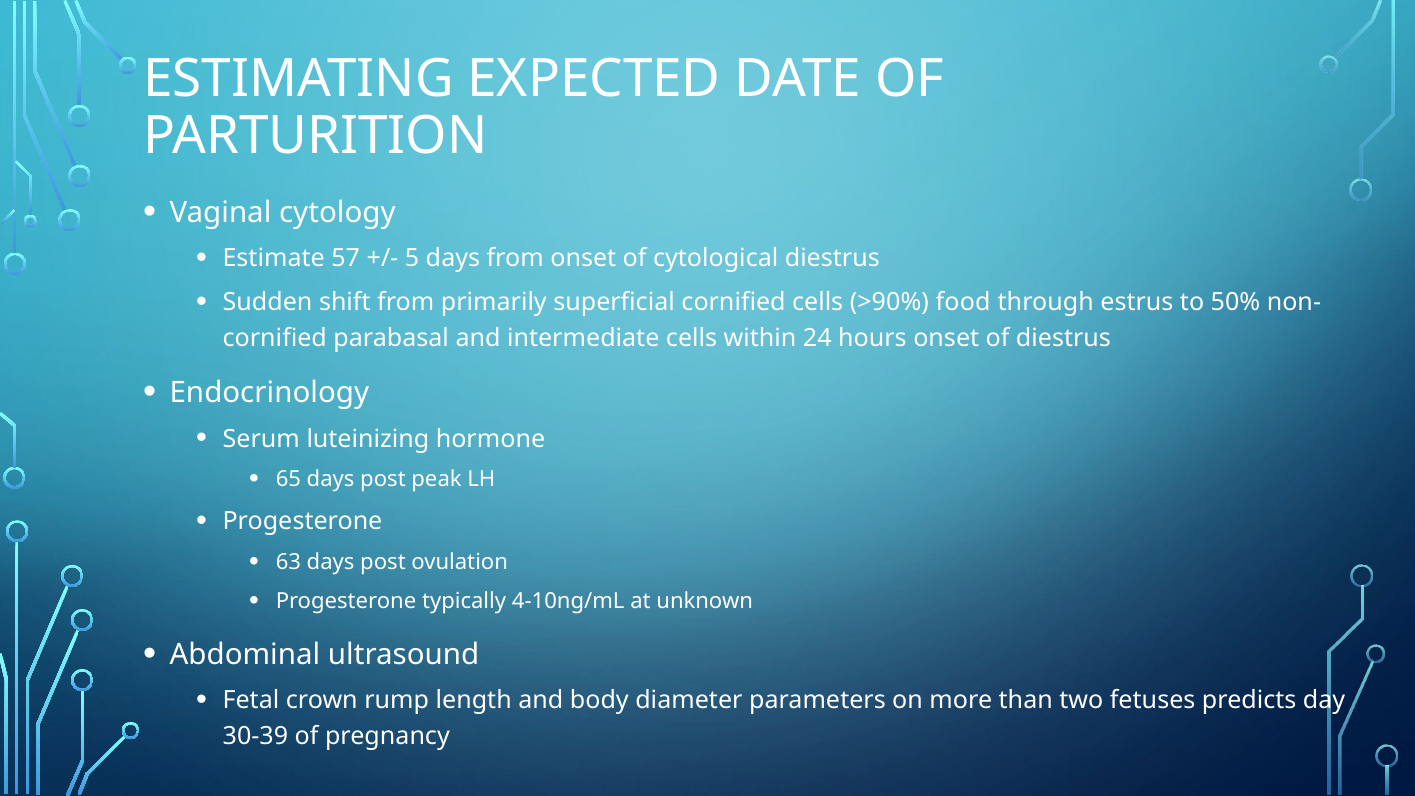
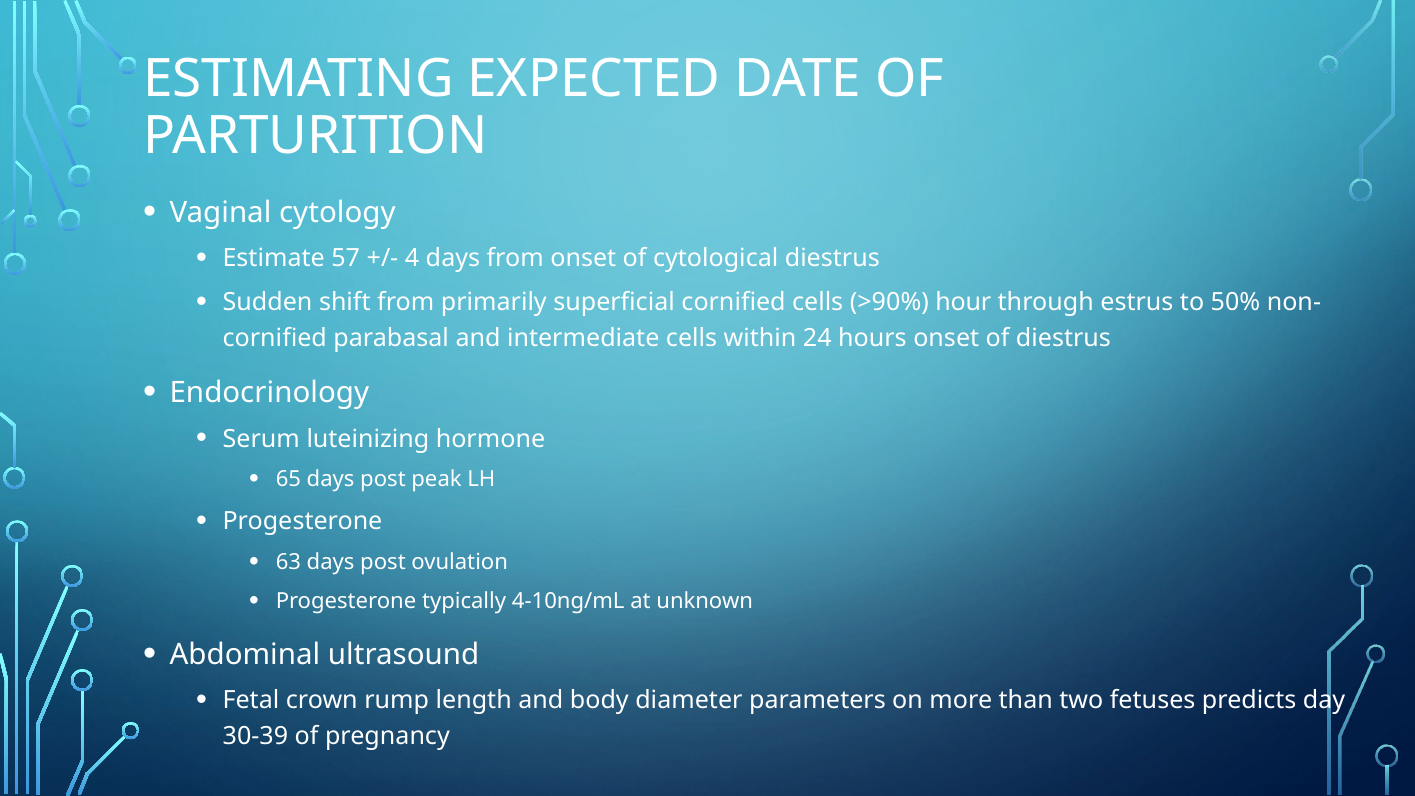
5: 5 -> 4 (412, 259)
food: food -> hour (963, 302)
